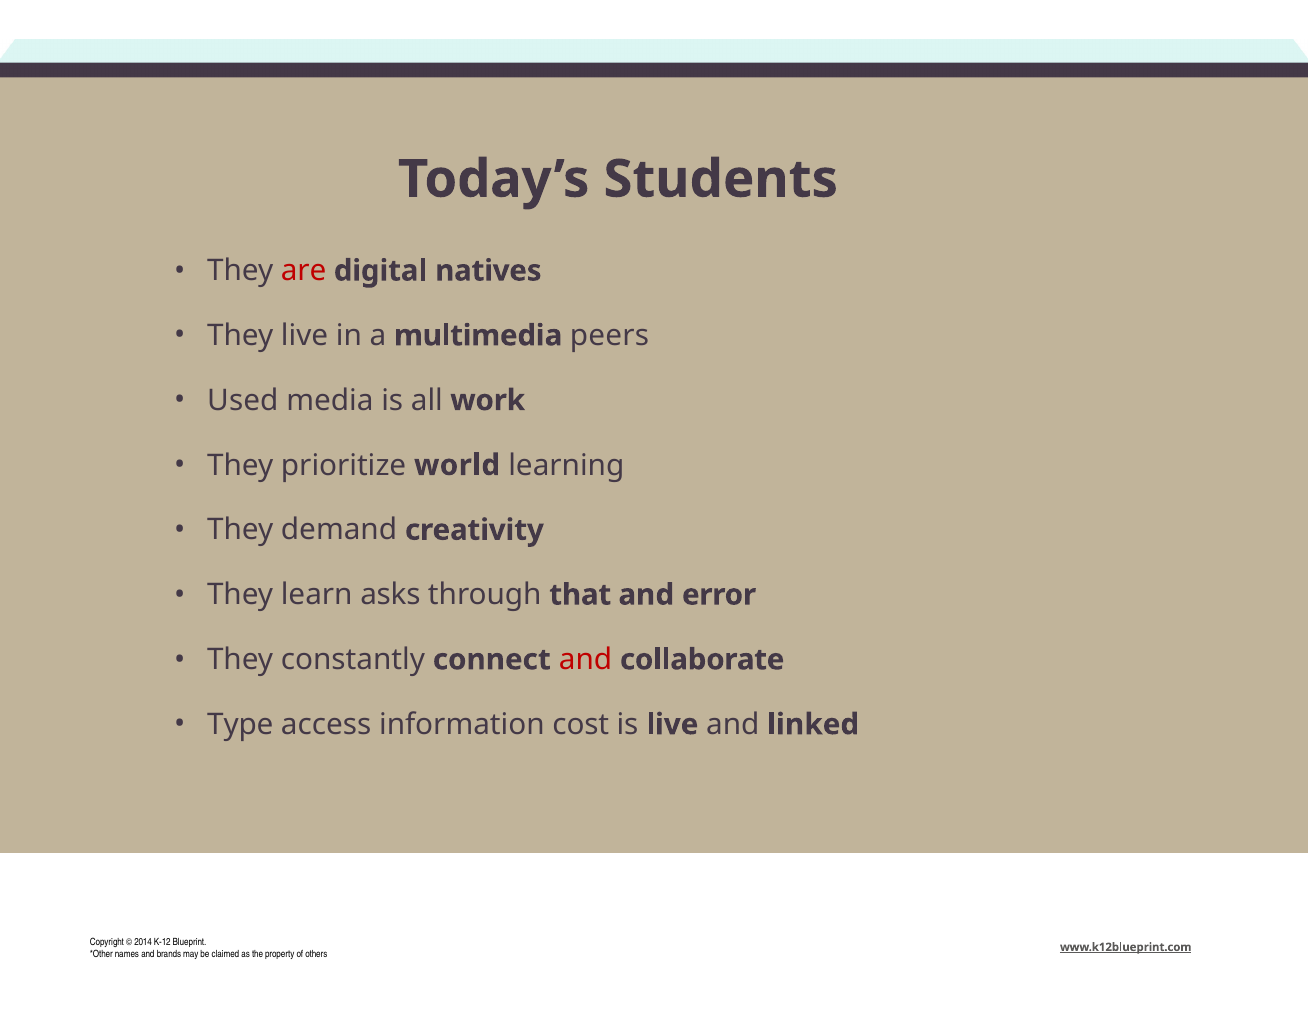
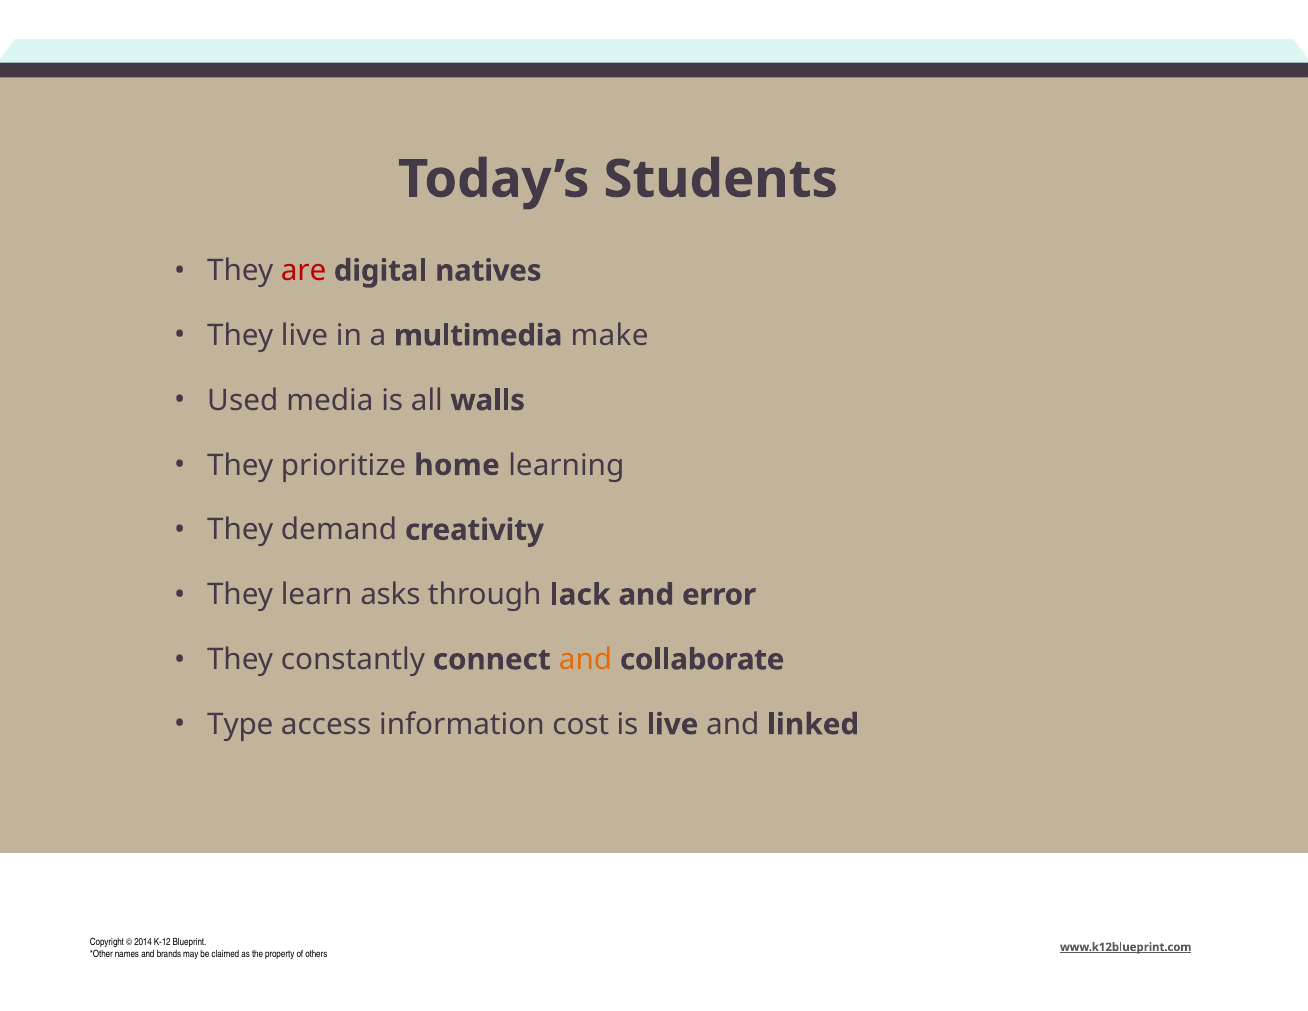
peers: peers -> make (610, 335)
work: work -> walls (488, 400)
world: world -> home (457, 465)
that: that -> lack (580, 595)
and colour: red -> orange (585, 659)
